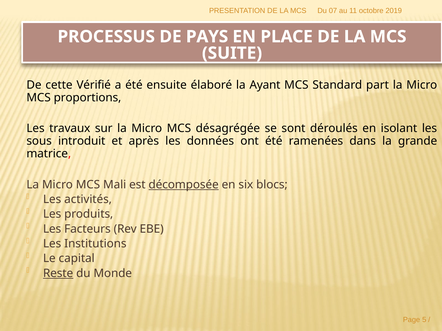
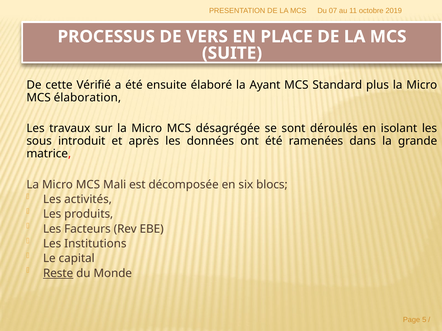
PAYS: PAYS -> VERS (207, 37)
part: part -> plus (378, 85)
proportions: proportions -> élaboration (87, 98)
décomposée underline: present -> none (184, 185)
